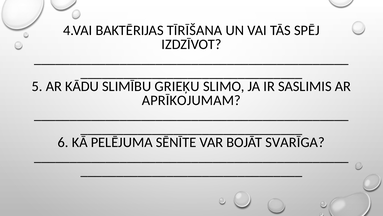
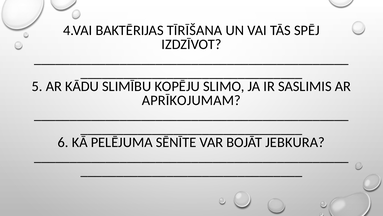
GRIEĶU: GRIEĶU -> KOPĒJU (177, 86)
SVARĪGA: SVARĪGA -> JEBKURA (295, 142)
